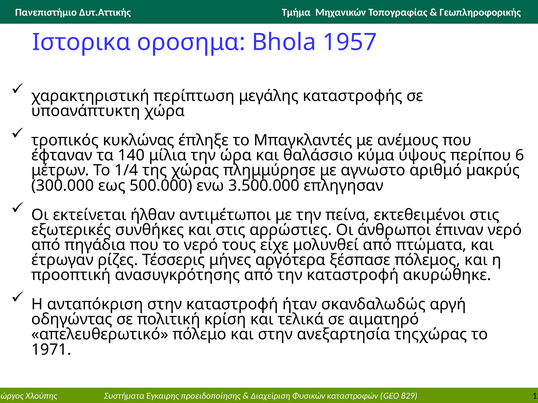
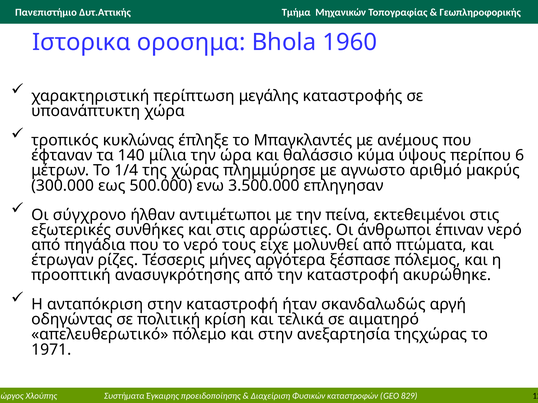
1957: 1957 -> 1960 (350, 42)
εκτείνεται: εκτείνεται -> σύγχρονο (90, 215)
